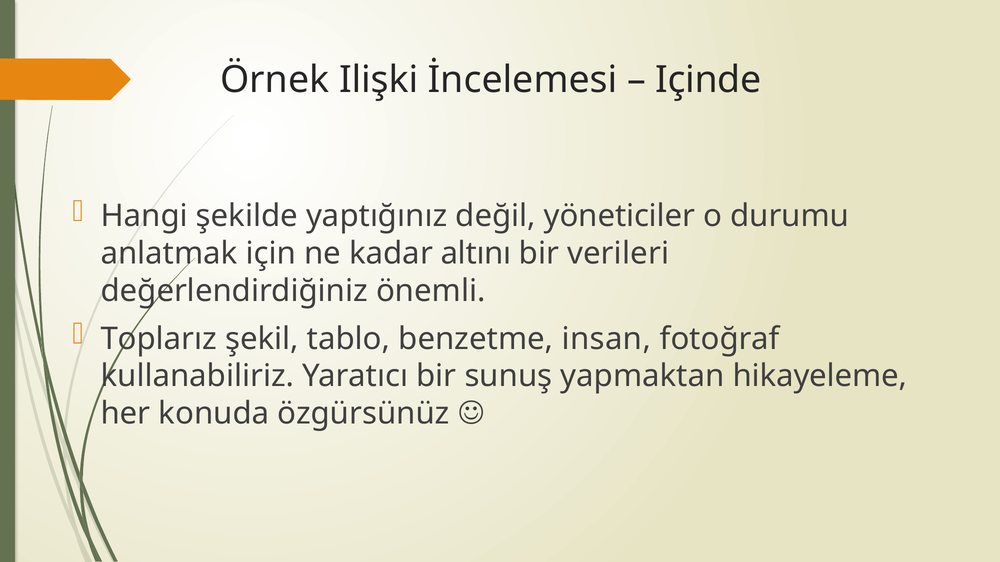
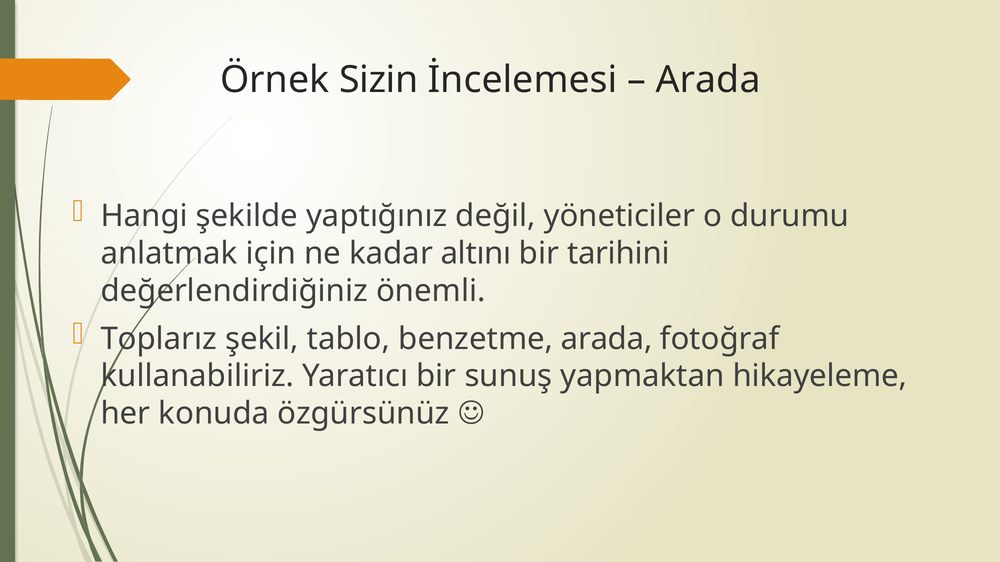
Ilişki: Ilişki -> Sizin (379, 80)
Içinde: Içinde -> Arada (708, 80)
verileri: verileri -> tarihini (618, 254)
benzetme insan: insan -> arada (607, 339)
